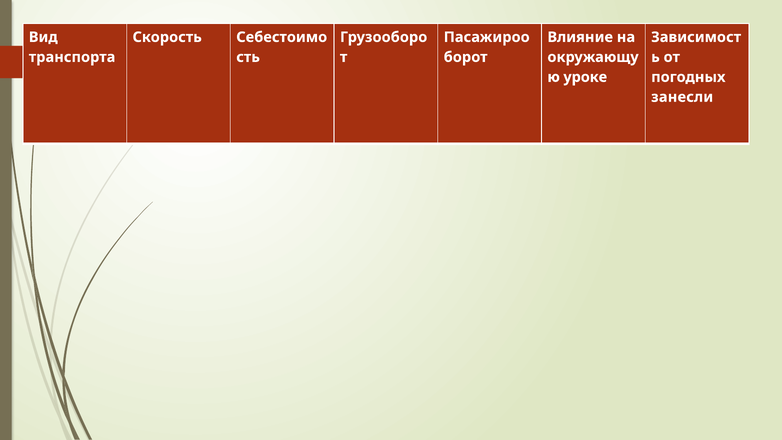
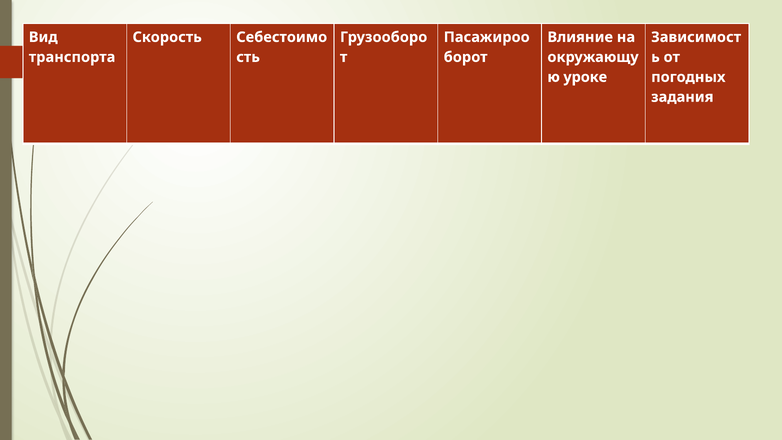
занесли: занесли -> задания (682, 97)
